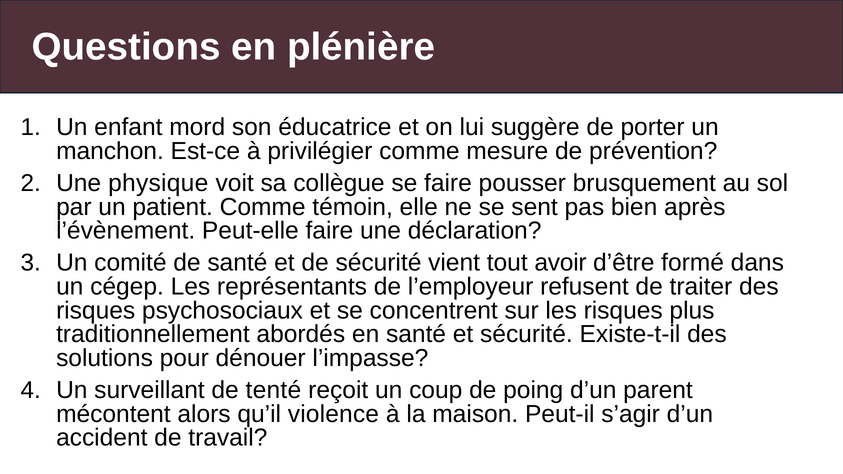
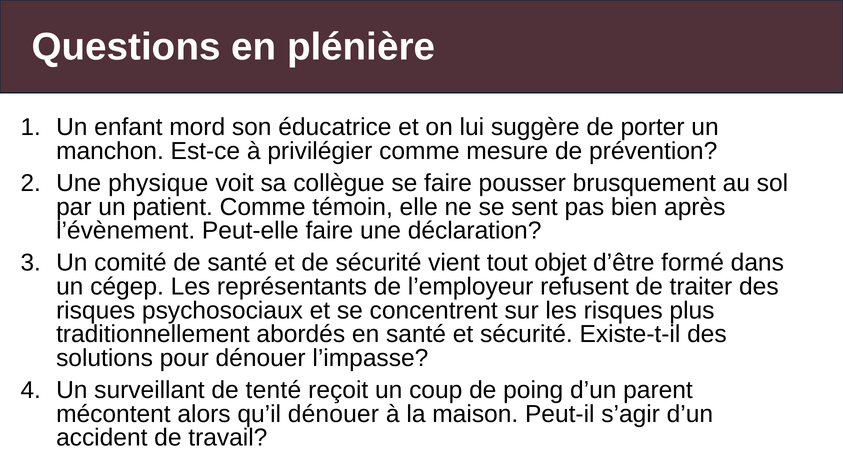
avoir: avoir -> objet (561, 263)
qu’il violence: violence -> dénouer (333, 414)
